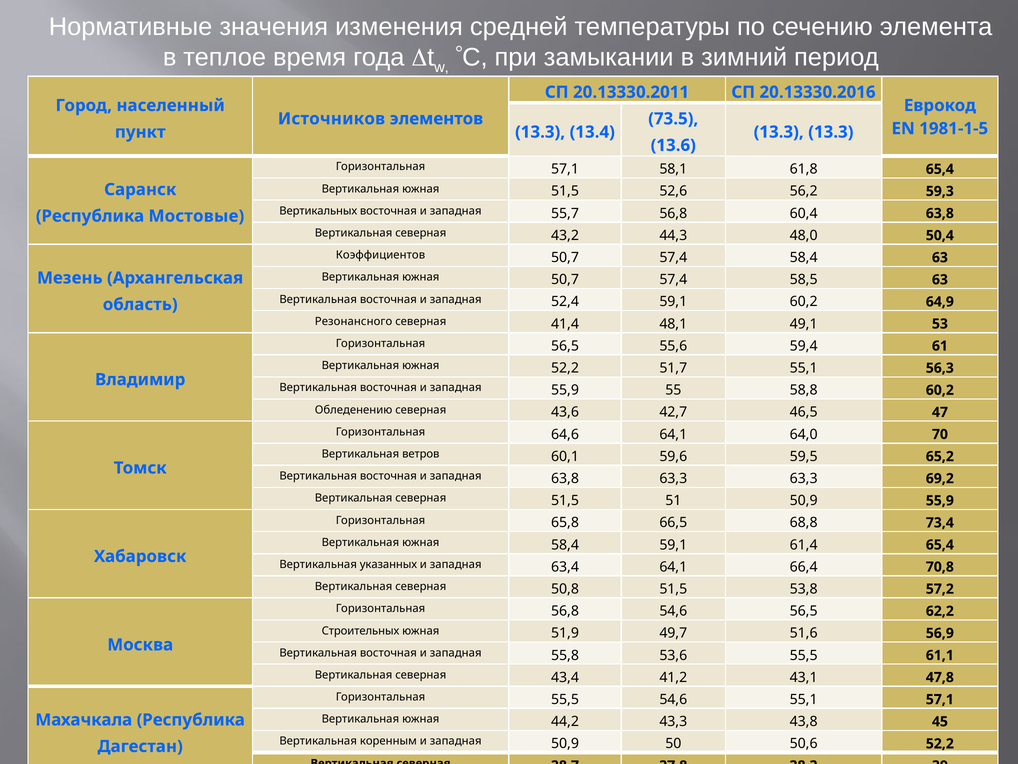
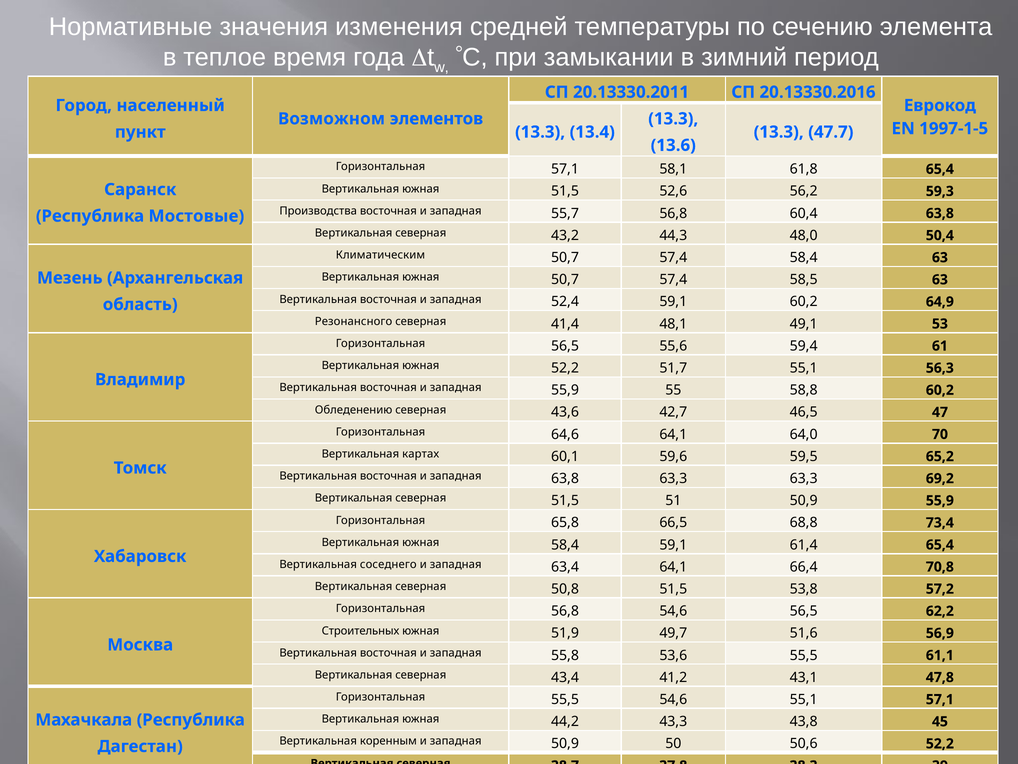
Источников: Источников -> Возможном (331, 119)
73.5: 73.5 -> 13.3 (673, 119)
1981-1-5: 1981-1-5 -> 1997-1-5 (954, 129)
13.3 13.3: 13.3 -> 47.7 (831, 132)
Вертикальных: Вертикальных -> Производства (318, 211)
Коэффициентов: Коэффициентов -> Климатическим (380, 255)
ветров: ветров -> картах (421, 454)
указанных: указанных -> соседнего (388, 564)
